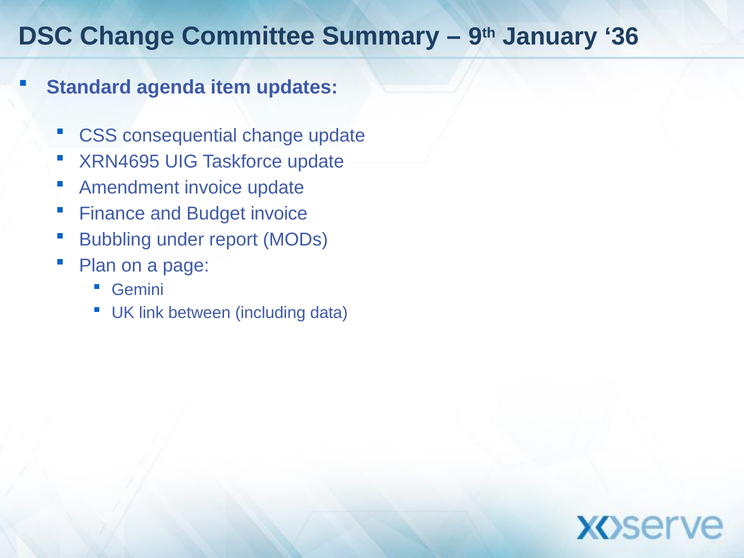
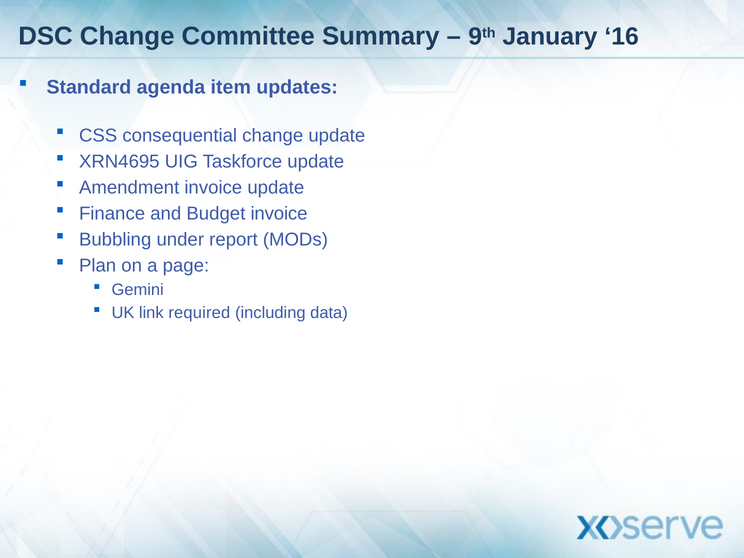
36: 36 -> 16 (622, 37)
between: between -> required (199, 313)
